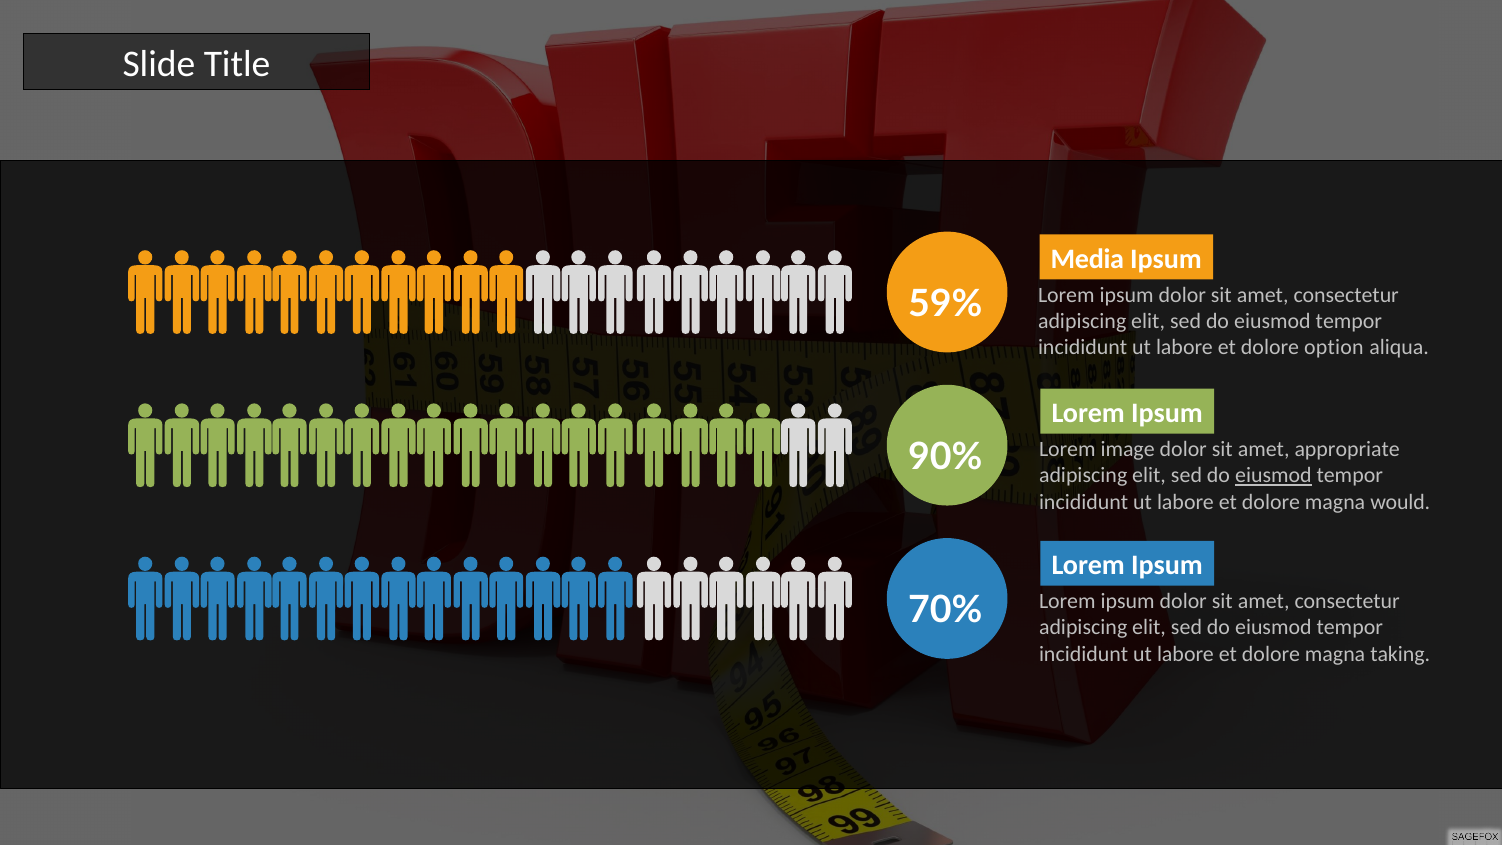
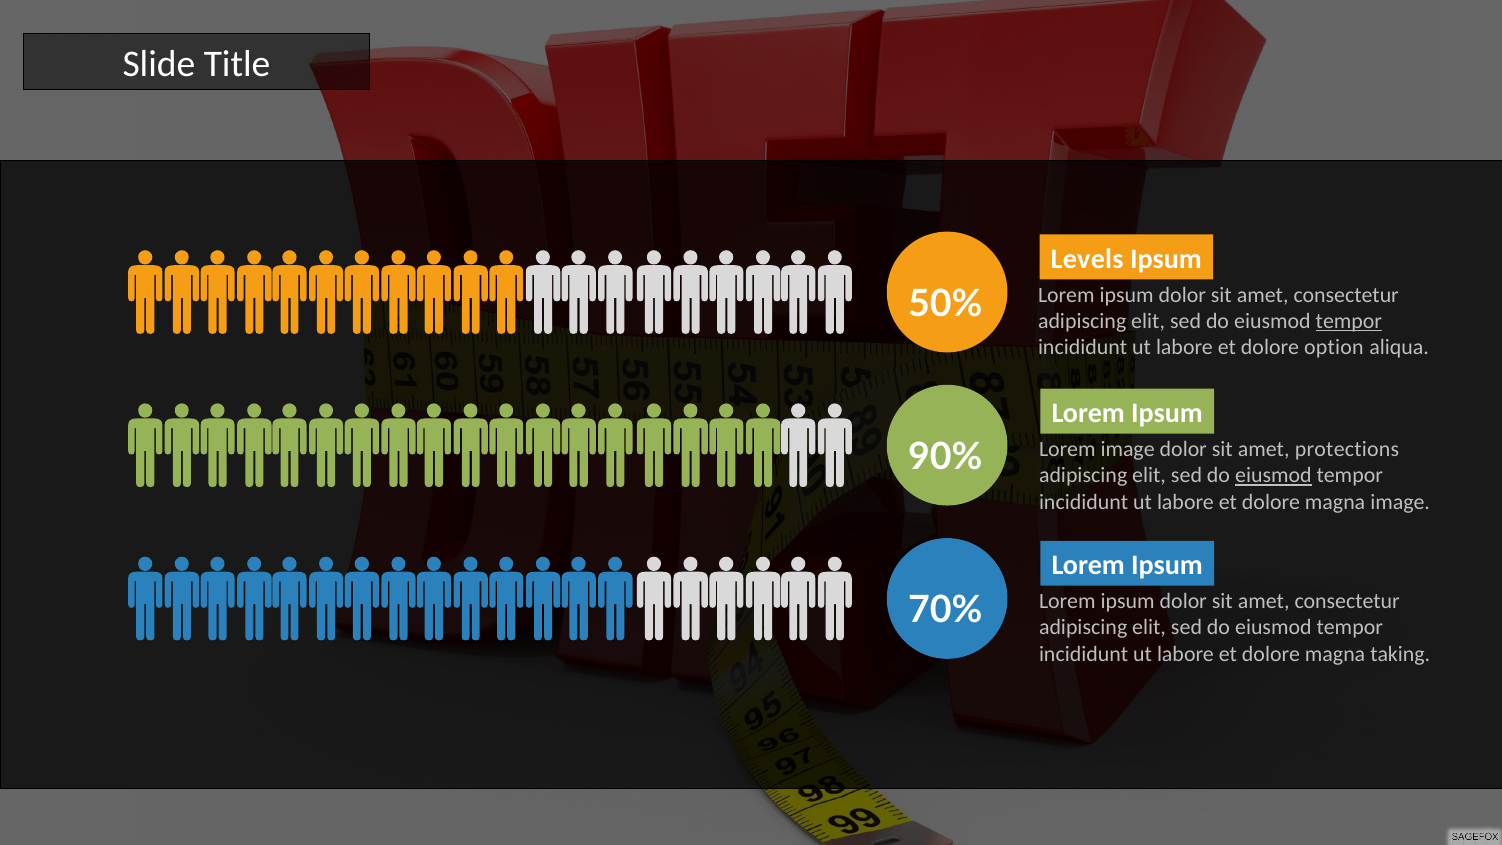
Media: Media -> Levels (1087, 259)
59%: 59% -> 50% (945, 304)
tempor underline: none -> present (1349, 321)
appropriate: appropriate -> protections (1347, 449)
magna would: would -> image (1400, 502)
